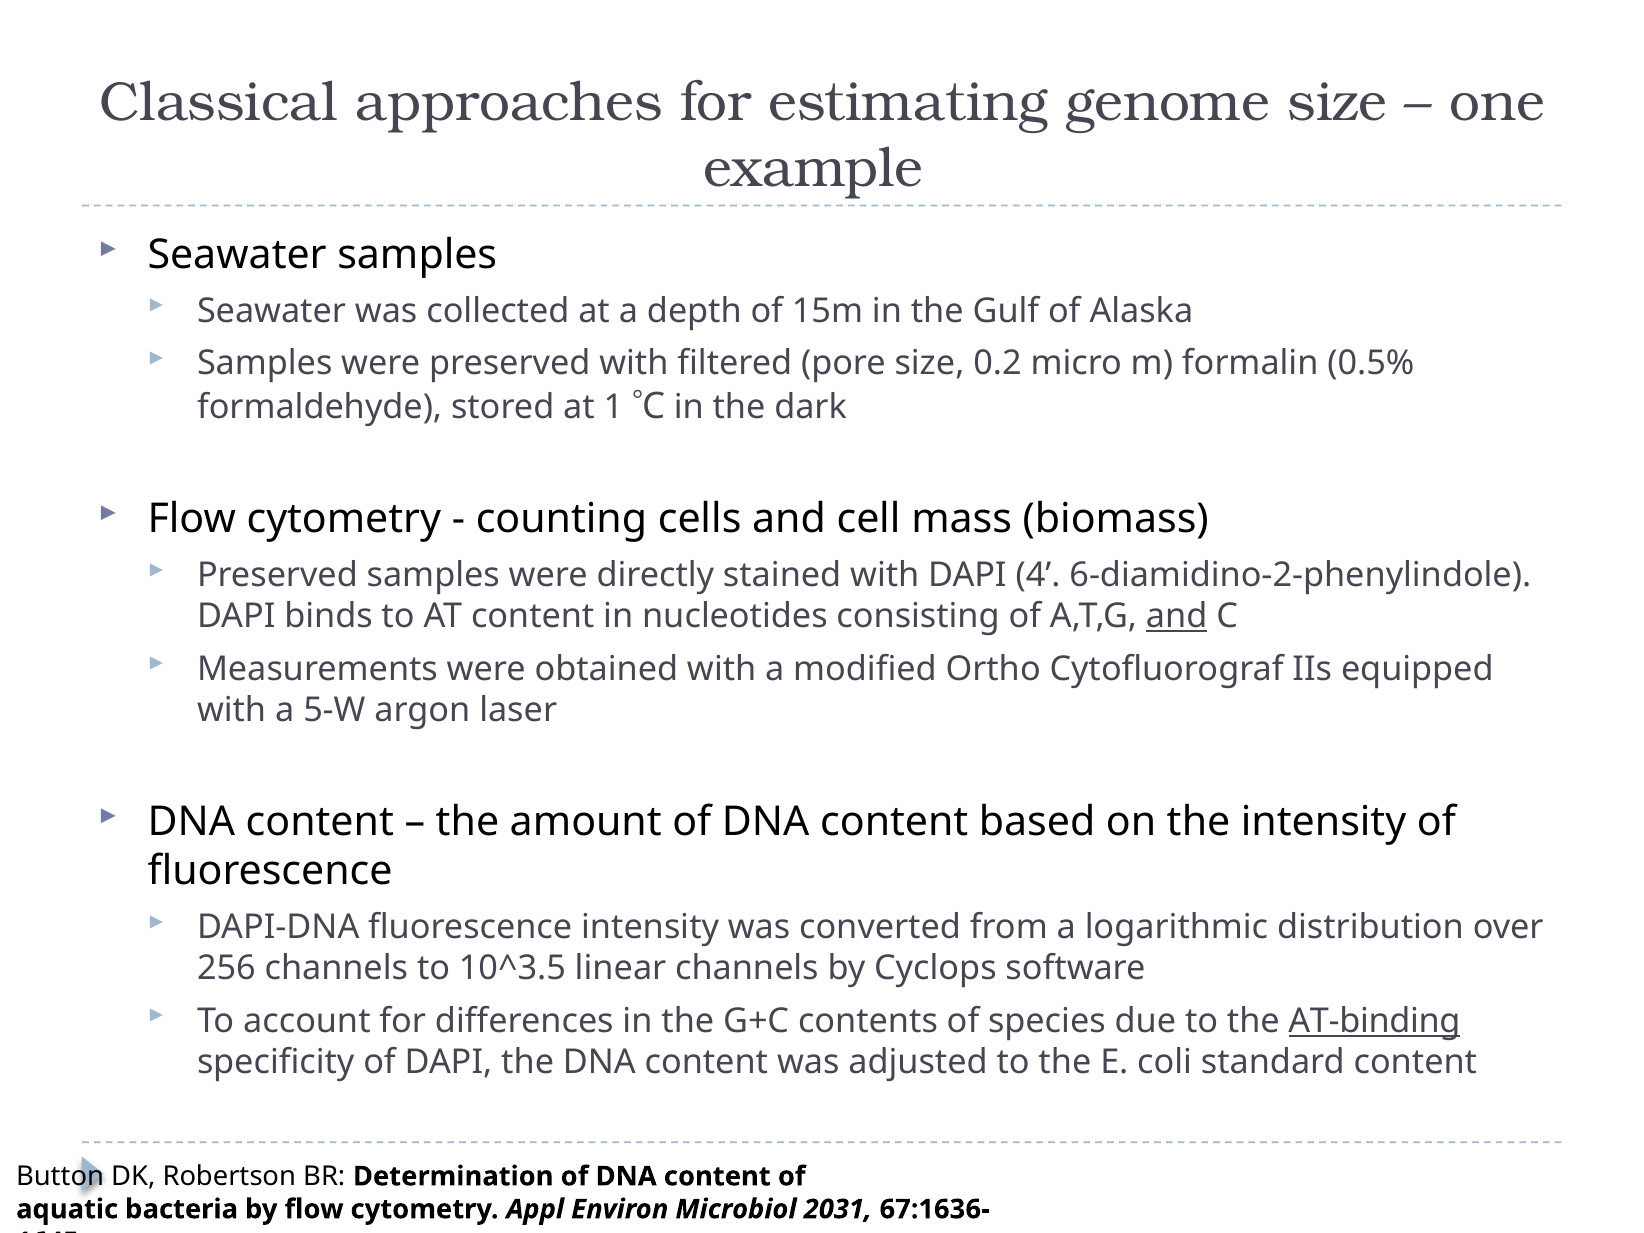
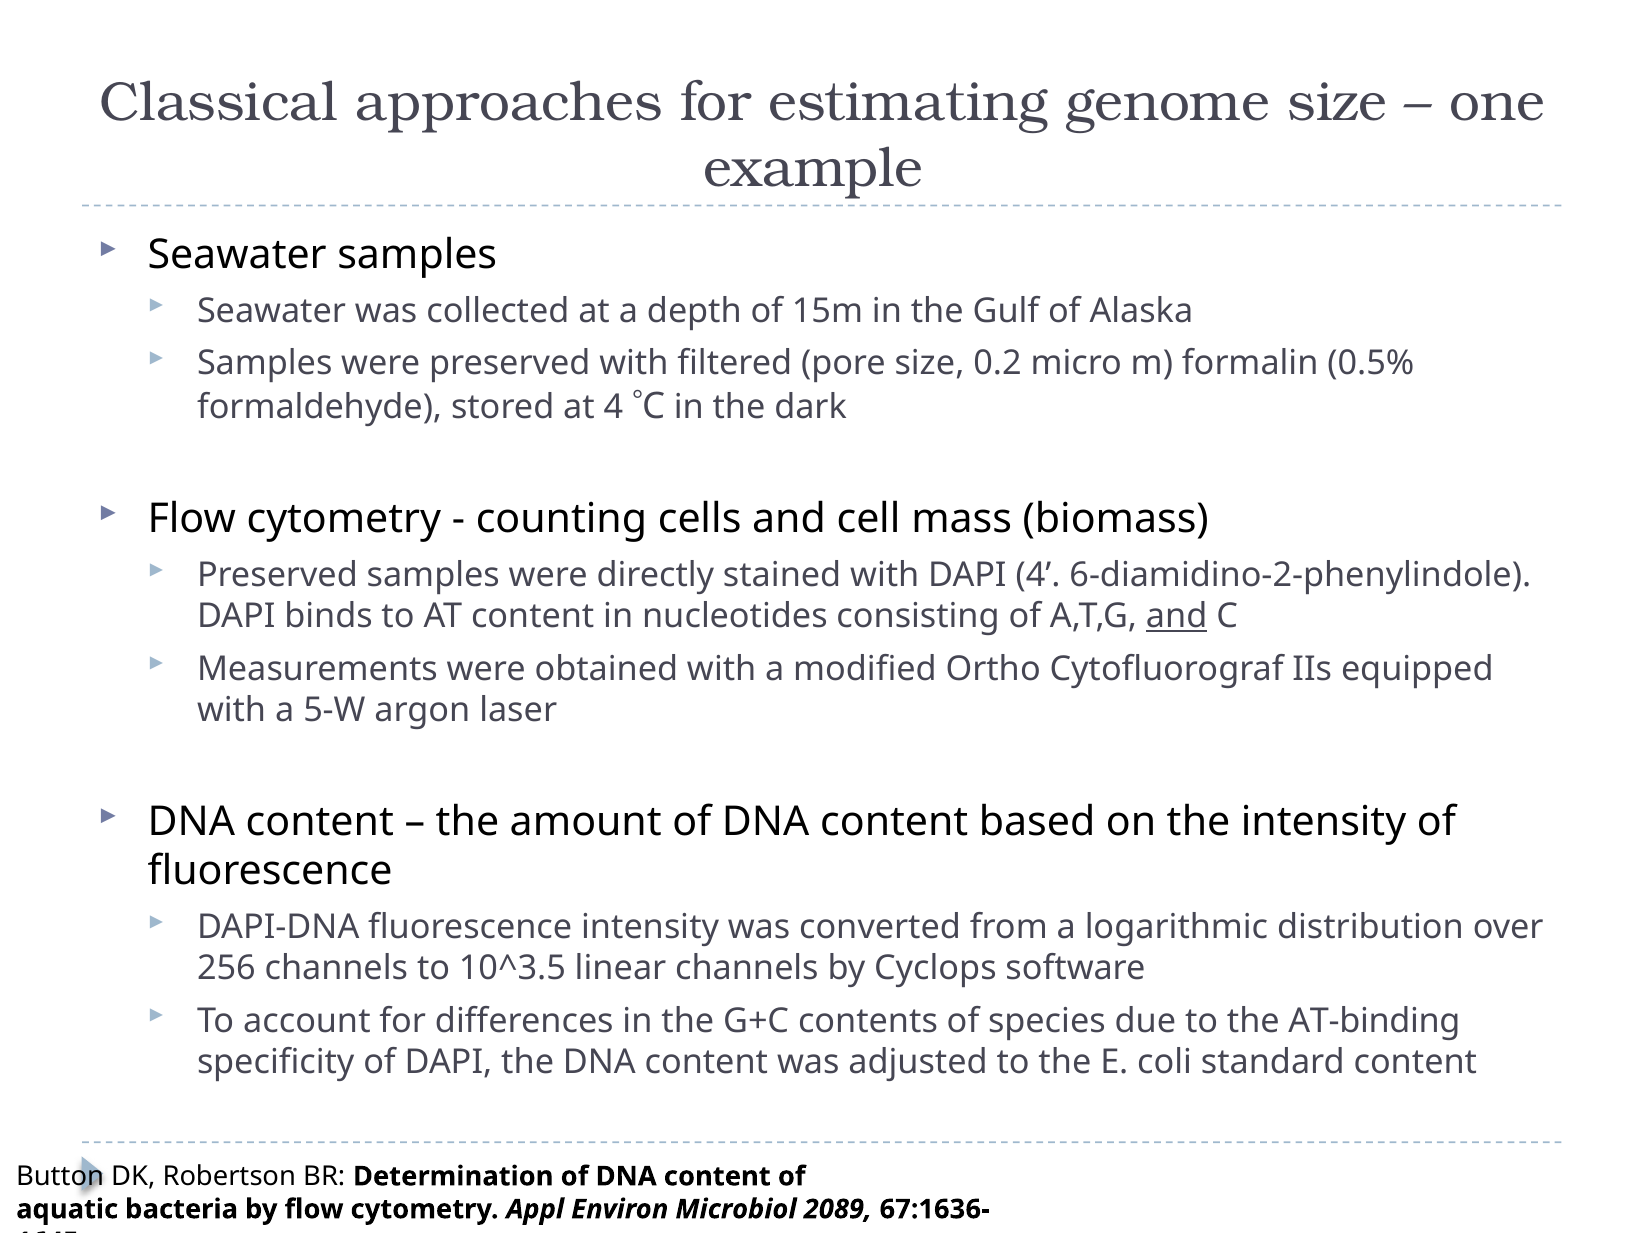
at 1: 1 -> 4 (614, 407)
AT-binding underline: present -> none (1374, 1021)
2031: 2031 -> 2089 (838, 1209)
